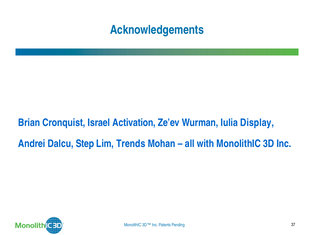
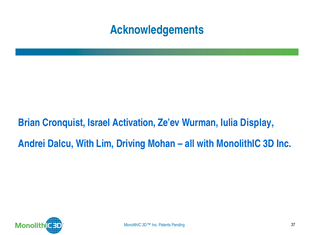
Dalcu Step: Step -> With (85, 144)
Trends: Trends -> Driving (131, 144)
